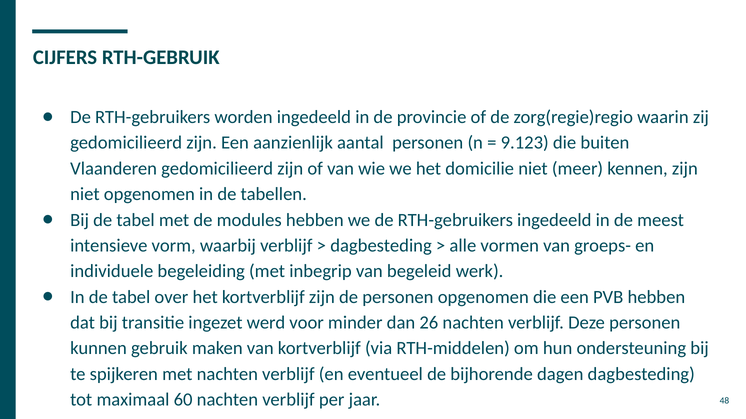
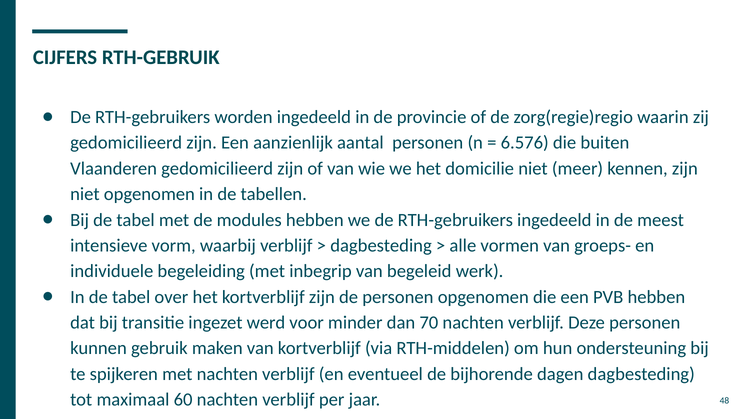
9.123: 9.123 -> 6.576 (525, 143)
26: 26 -> 70 (429, 323)
